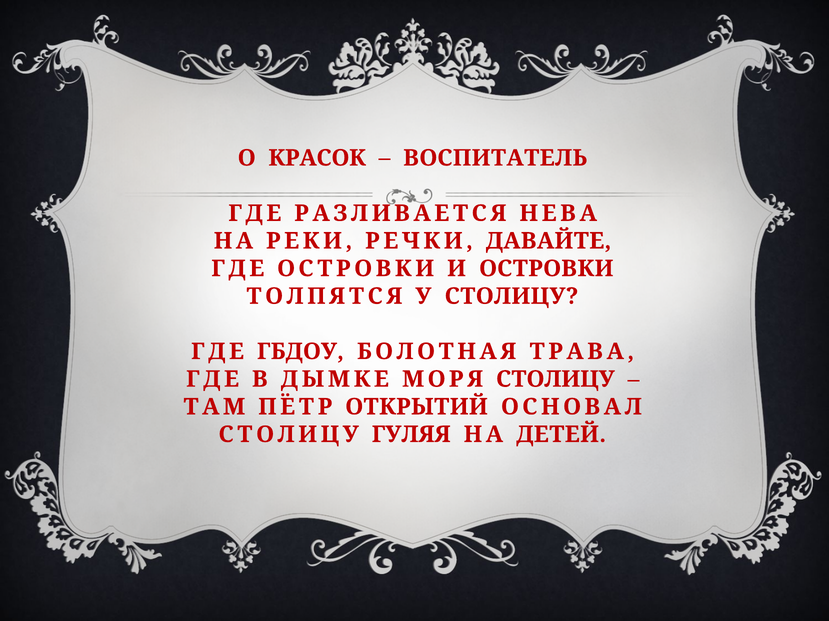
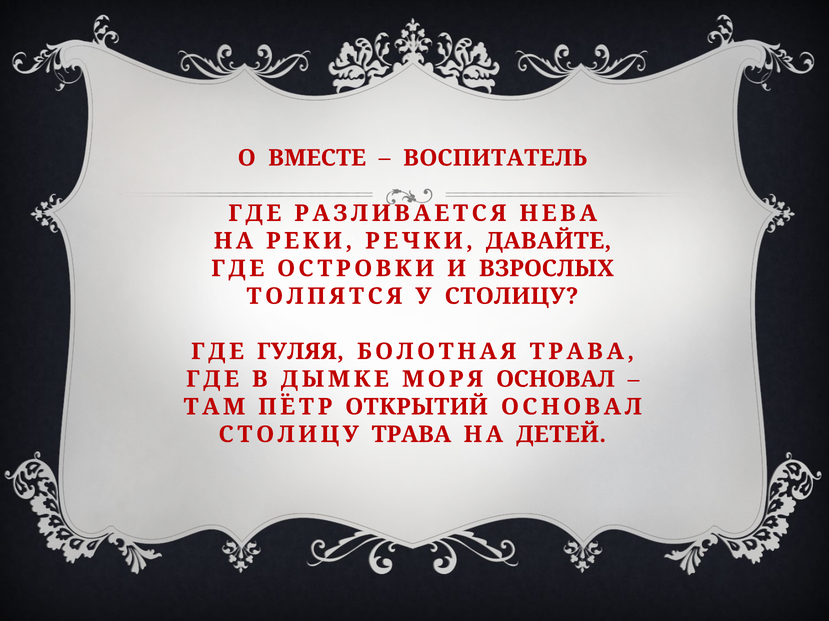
КРАСОК: КРАСОК -> ВМЕСТЕ (317, 158)
И ОСТРОВКИ: ОСТРОВКИ -> ВЗРОСЛЫХ (546, 269)
ГБДОУ: ГБДОУ -> ГУЛЯЯ (300, 352)
МОРЯ СТОЛИЦУ: СТОЛИЦУ -> ОСНОВАЛ (556, 380)
СТОЛИЦУ ГУЛЯЯ: ГУЛЯЯ -> ТРАВА (411, 435)
